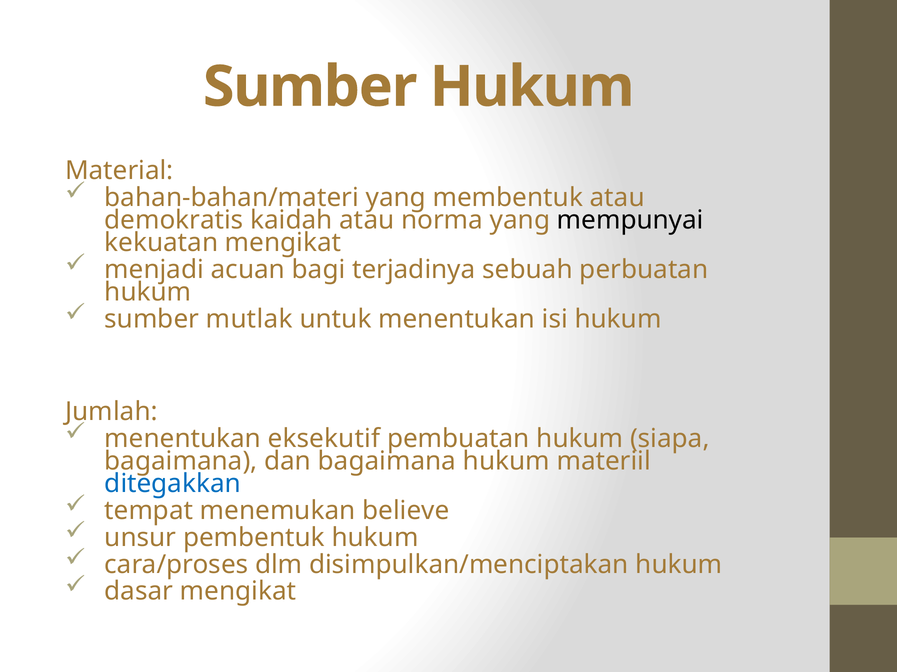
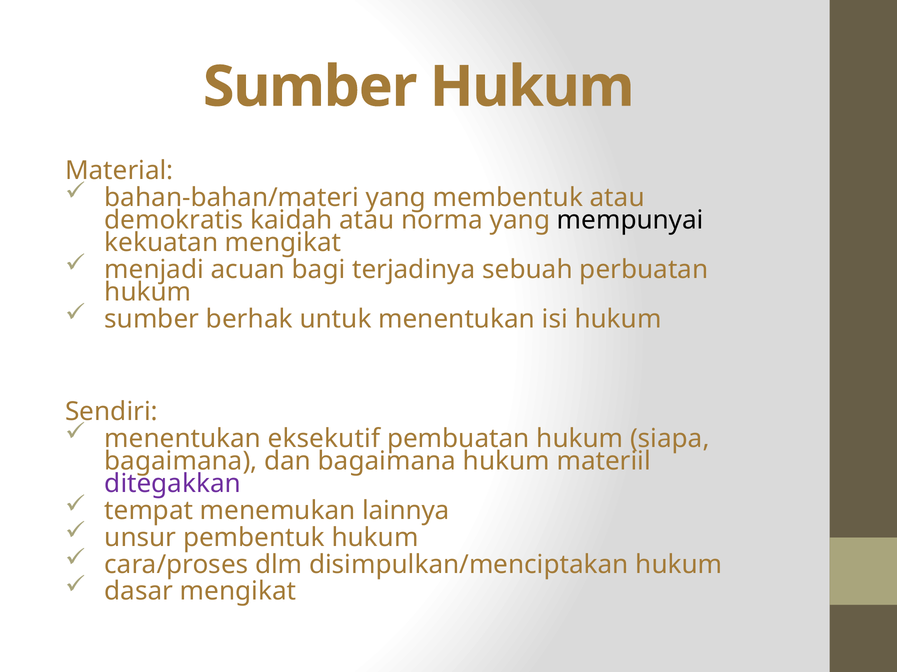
mutlak: mutlak -> berhak (249, 320)
Jumlah: Jumlah -> Sendiri (111, 412)
ditegakkan colour: blue -> purple (173, 484)
believe: believe -> lainnya (406, 511)
